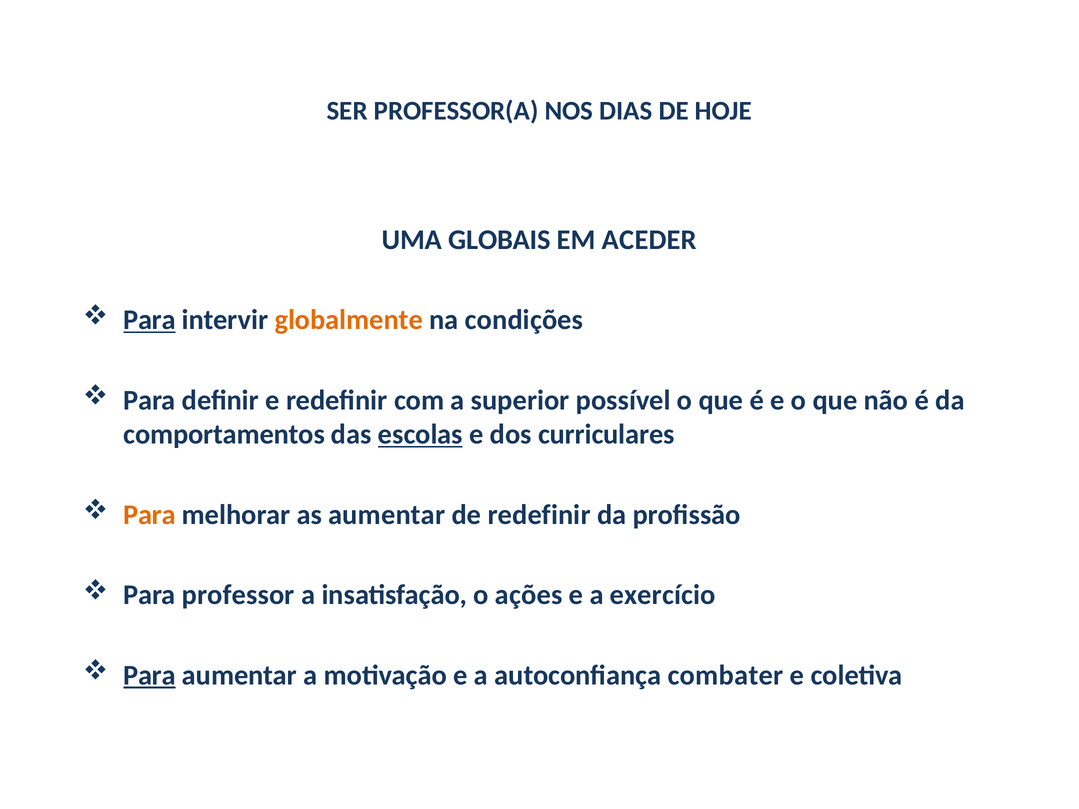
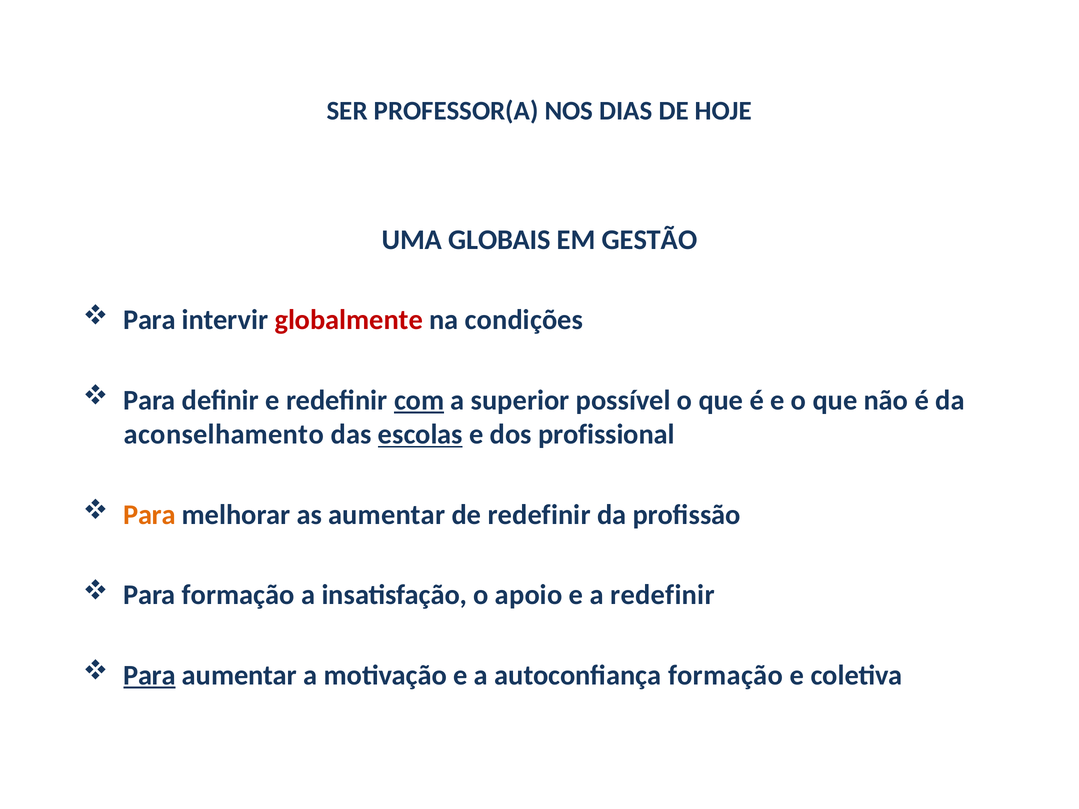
ACEDER: ACEDER -> GESTÃO (650, 240)
Para underline: present -> none (150, 320)
globalmente colour: orange -> red (349, 320)
com underline: none -> present (419, 400)
comportamentos: comportamentos -> aconselhamento (224, 435)
curriculares: curriculares -> profissional (606, 435)
Para professor: professor -> formação (238, 595)
ações: ações -> apoio (529, 595)
a exercício: exercício -> redefinir (663, 595)
autoconfiança combater: combater -> formação (726, 675)
